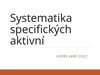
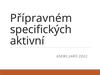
Systematika: Systematika -> Přípravném (41, 18)
